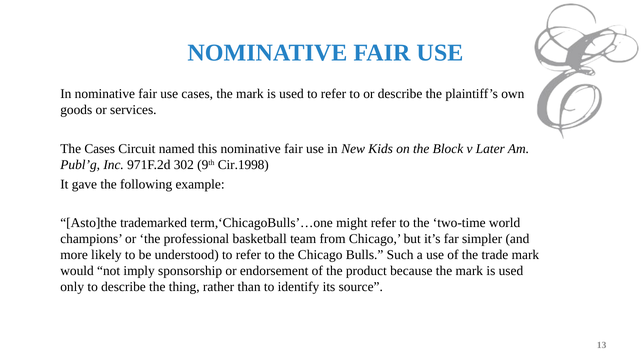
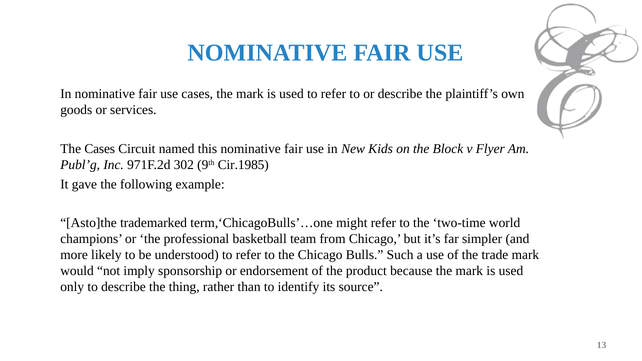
Later: Later -> Flyer (490, 149)
Cir.1998: Cir.1998 -> Cir.1985 (243, 165)
